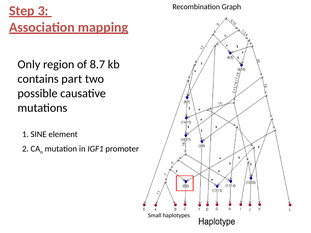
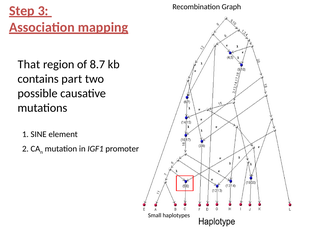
Only: Only -> That (29, 64)
